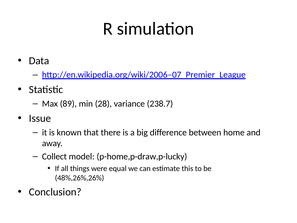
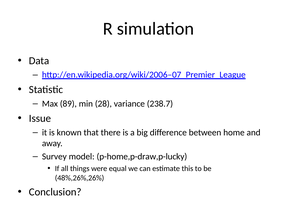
Collect: Collect -> Survey (54, 156)
